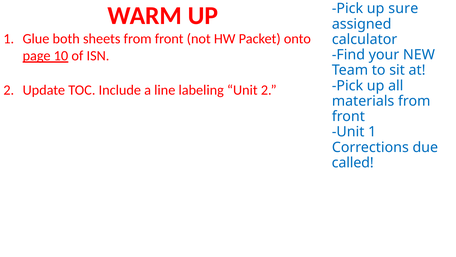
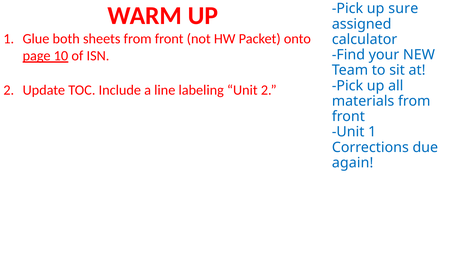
called: called -> again (353, 162)
